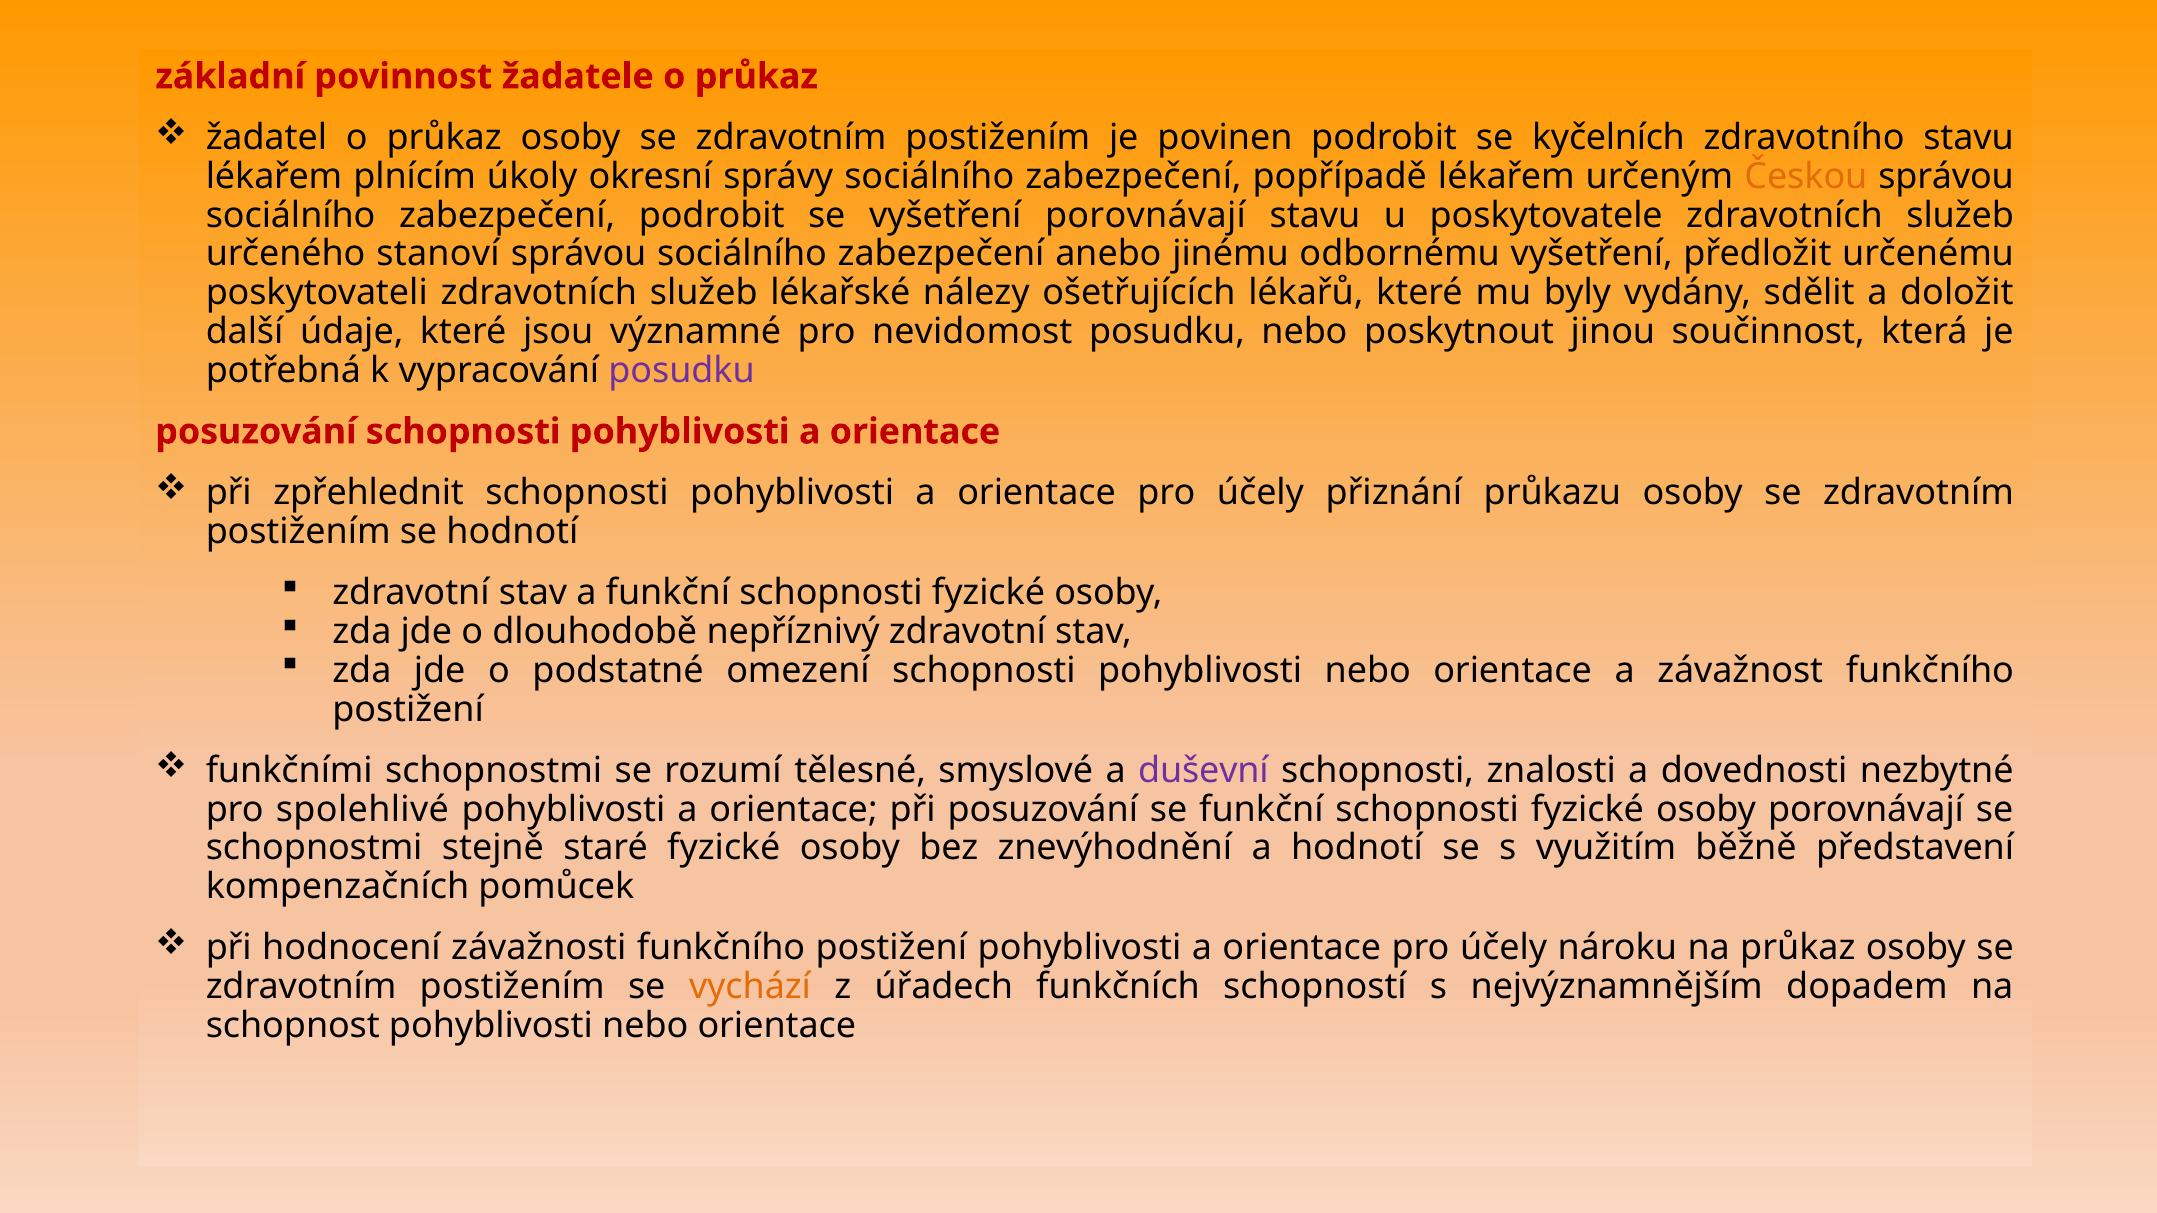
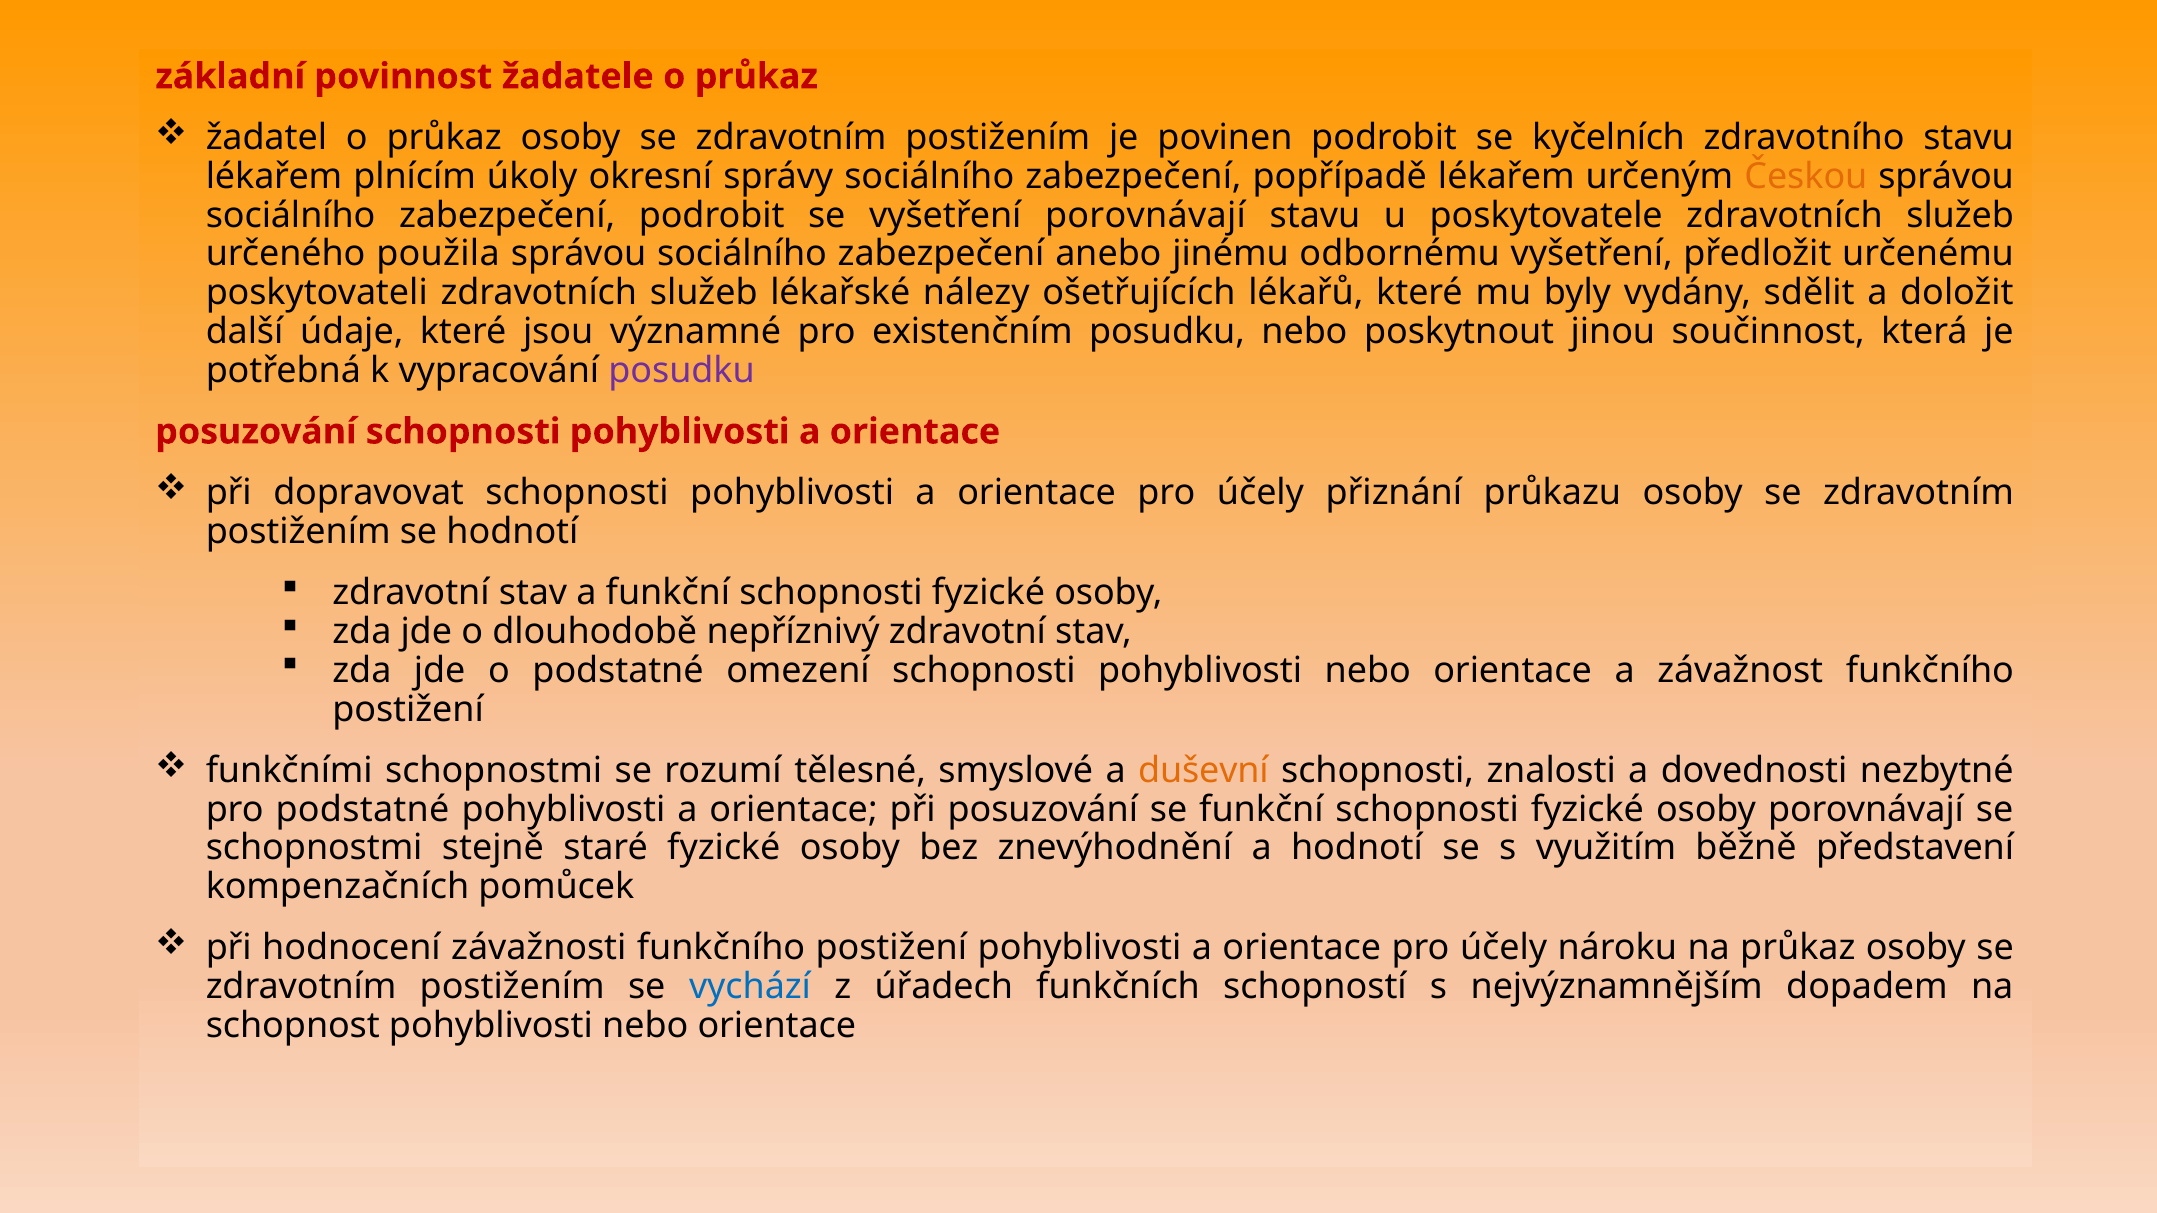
stanoví: stanoví -> použila (438, 254)
nevidomost: nevidomost -> existenčním (972, 332)
zpřehlednit: zpřehlednit -> dopravovat (369, 493)
duševní colour: purple -> orange (1203, 771)
pro spolehlivé: spolehlivé -> podstatné (362, 809)
vychází colour: orange -> blue (750, 987)
